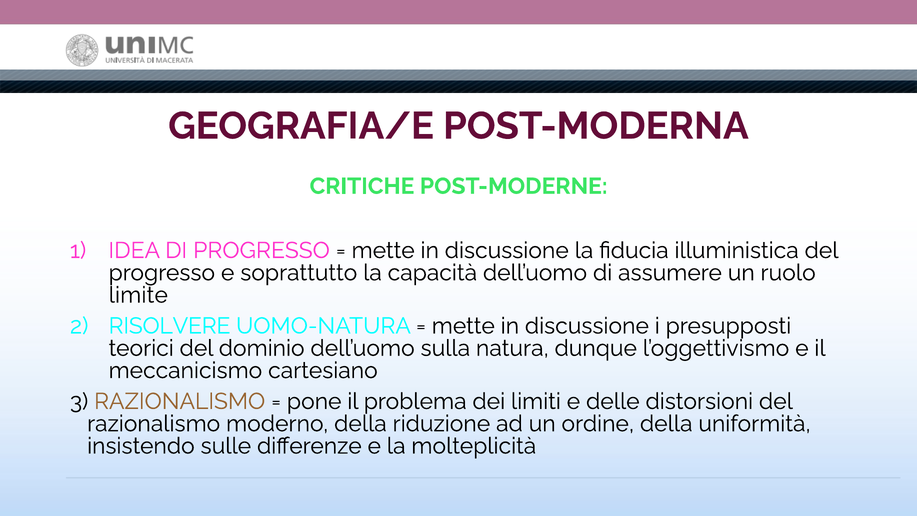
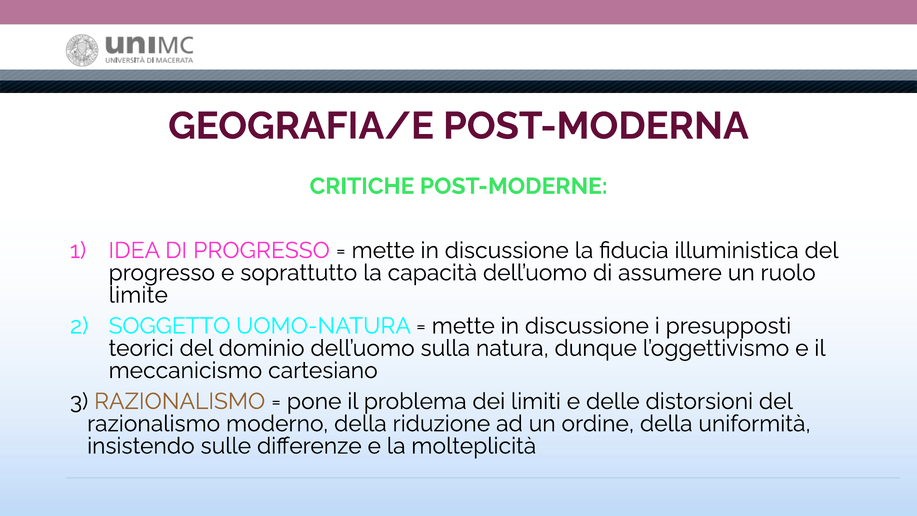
RISOLVERE: RISOLVERE -> SOGGETTO (169, 326)
